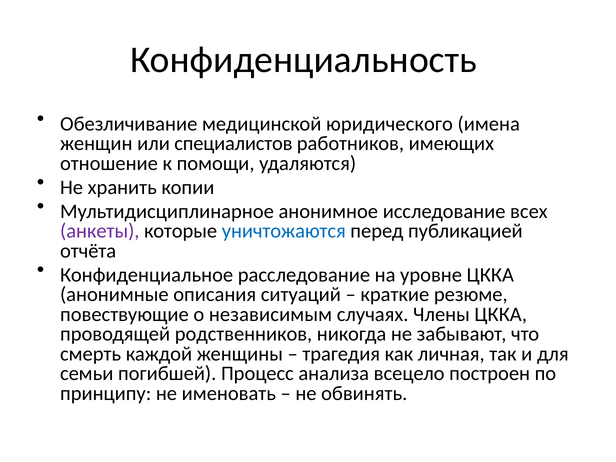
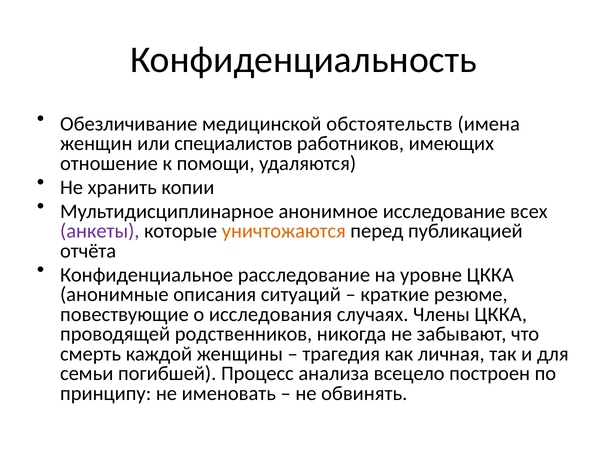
юридического: юридического -> обстоятельств (389, 124)
уничтожаются colour: blue -> orange (284, 231)
независимым: независимым -> исследования (271, 314)
